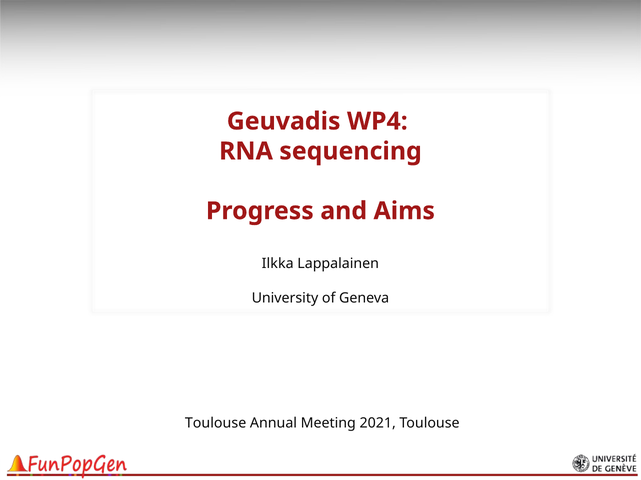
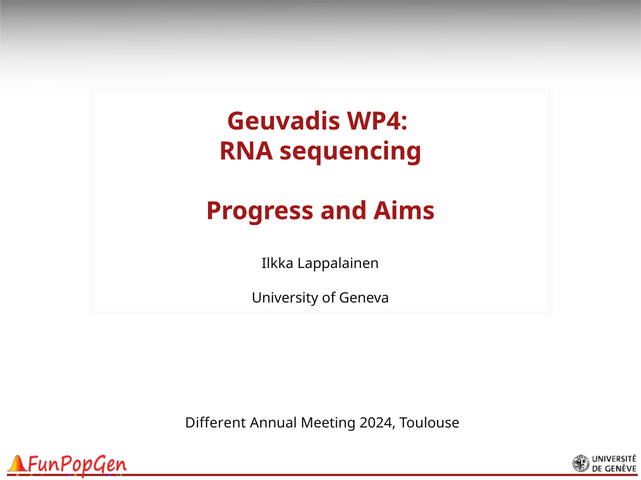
Toulouse: Toulouse -> Different (216, 424)
2021: 2021 -> 2024 (378, 424)
